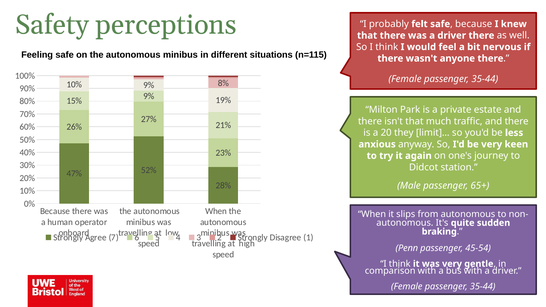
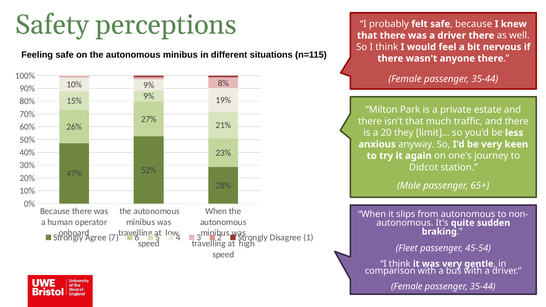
Penn: Penn -> Fleet (407, 248)
